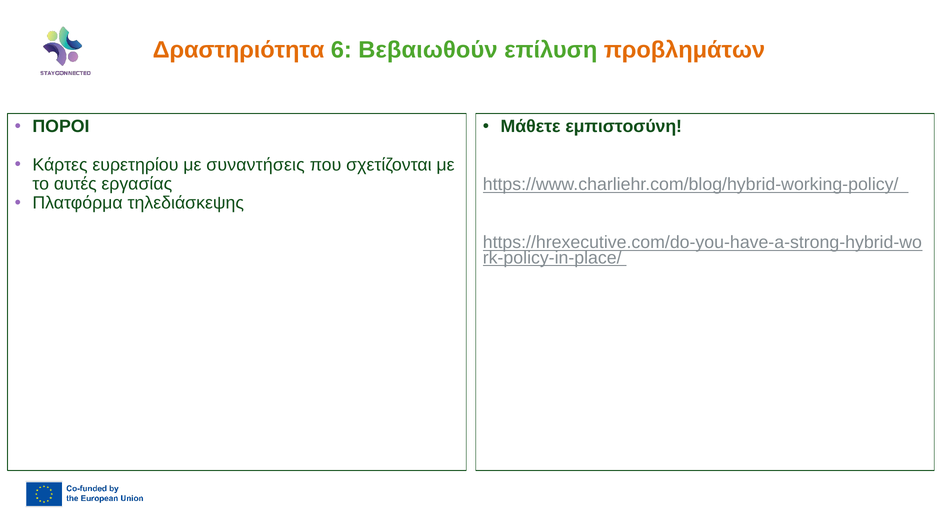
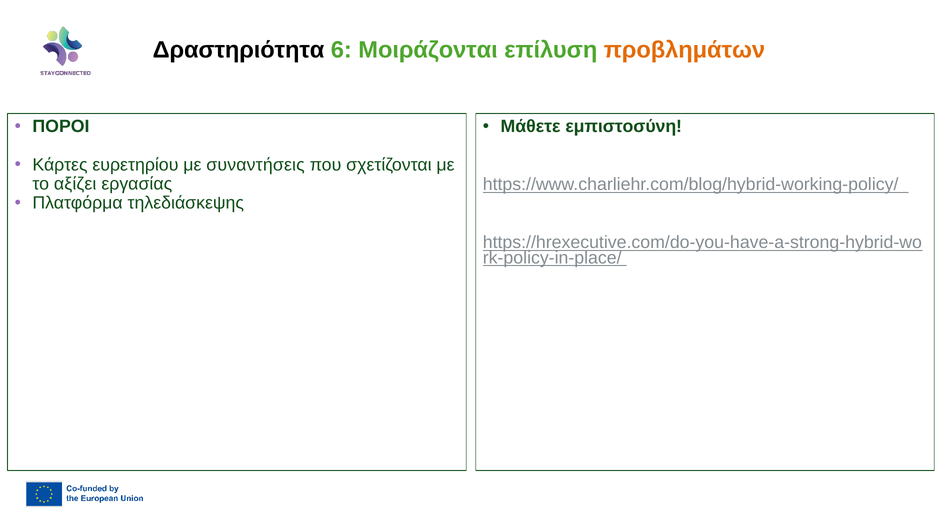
Δραστηριότητα colour: orange -> black (239, 50)
Βεβαιωθούν: Βεβαιωθούν -> Μοιράζονται (428, 50)
αυτές: αυτές -> αξίζει (75, 184)
